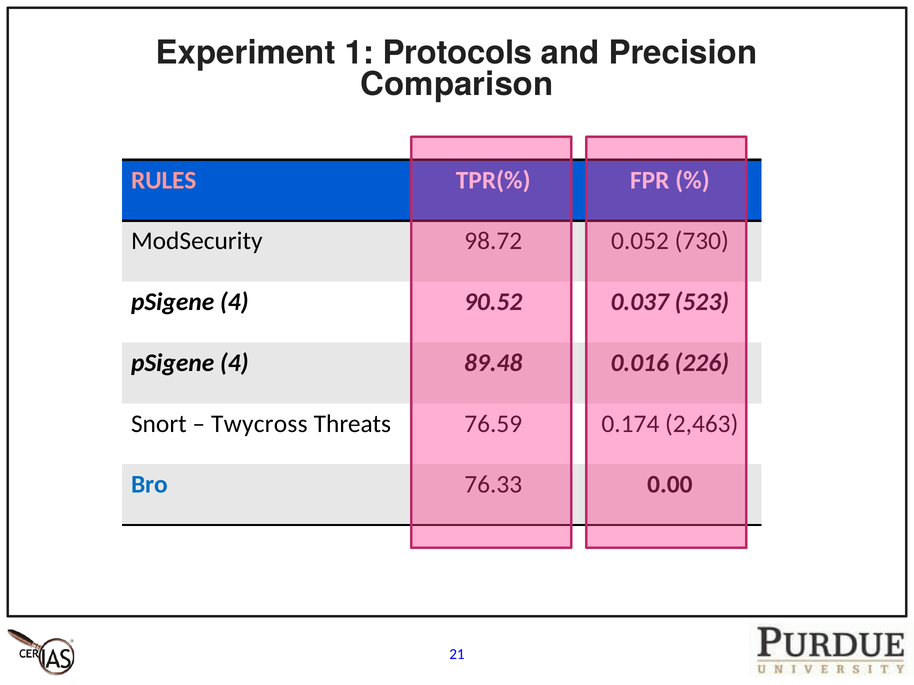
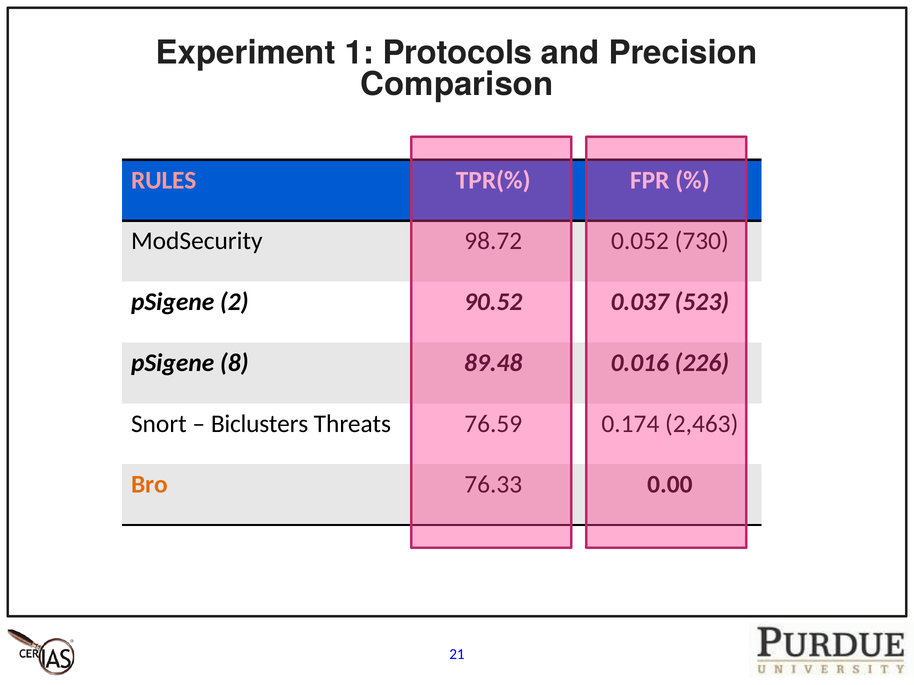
4: 4 -> 2 (234, 302)
4: 4 -> 8 (234, 363)
Twycross: Twycross -> Biclusters (260, 424)
Bro colour: blue -> orange (149, 485)
